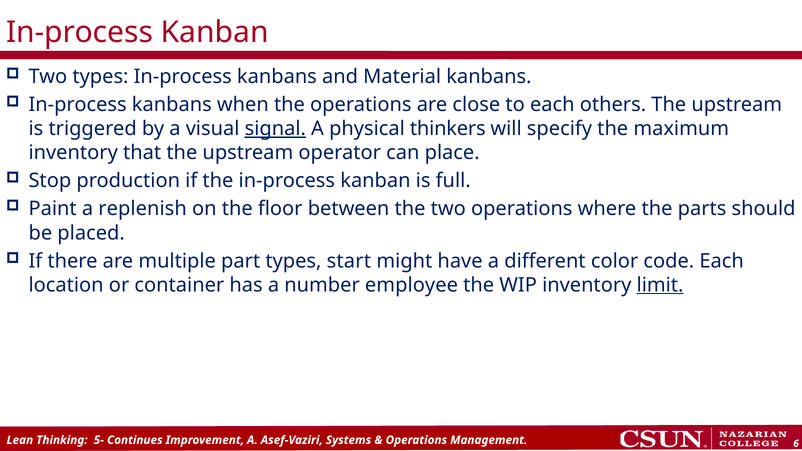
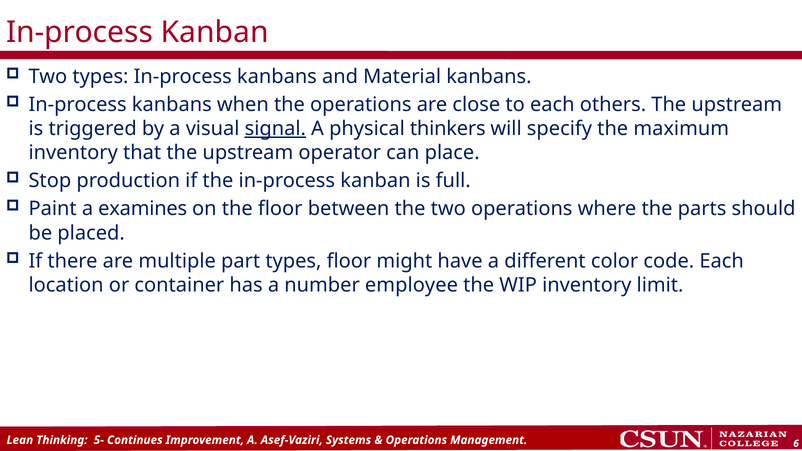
replenish: replenish -> examines (143, 209)
types start: start -> floor (349, 261)
limit underline: present -> none (660, 285)
